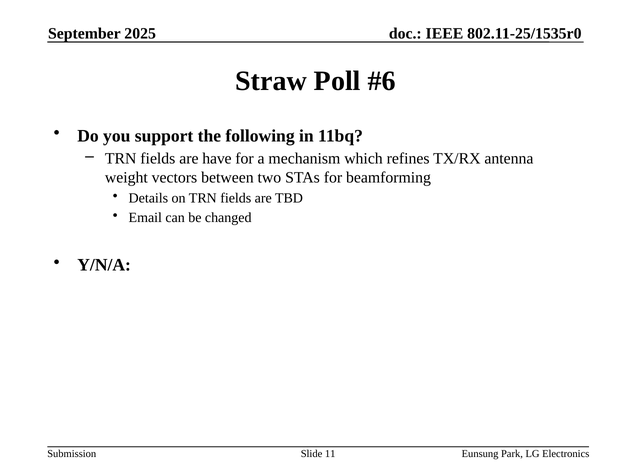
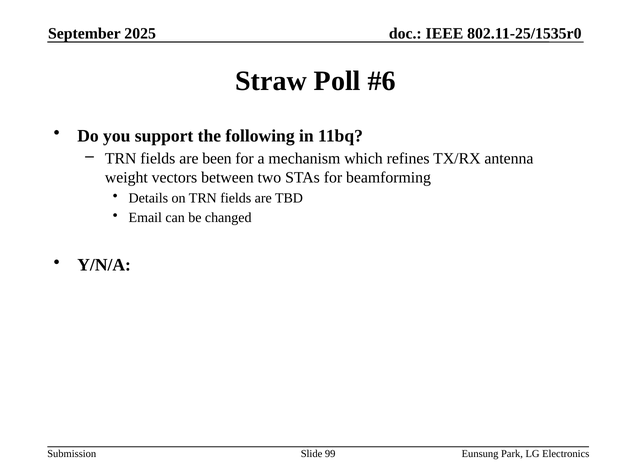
have: have -> been (217, 159)
11: 11 -> 99 (330, 454)
